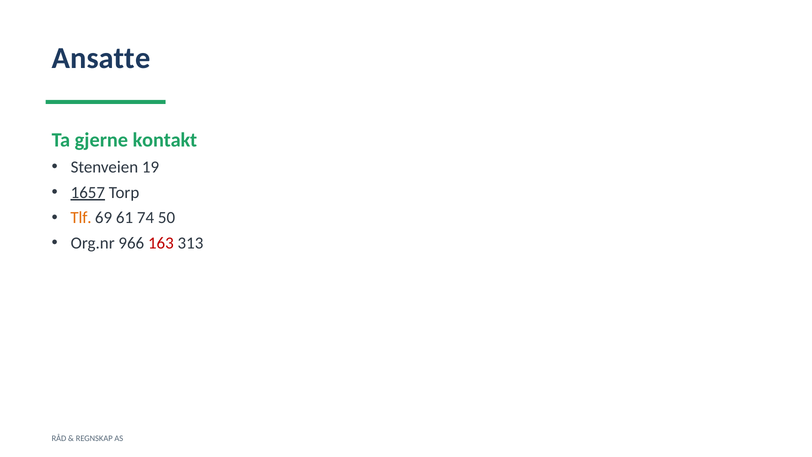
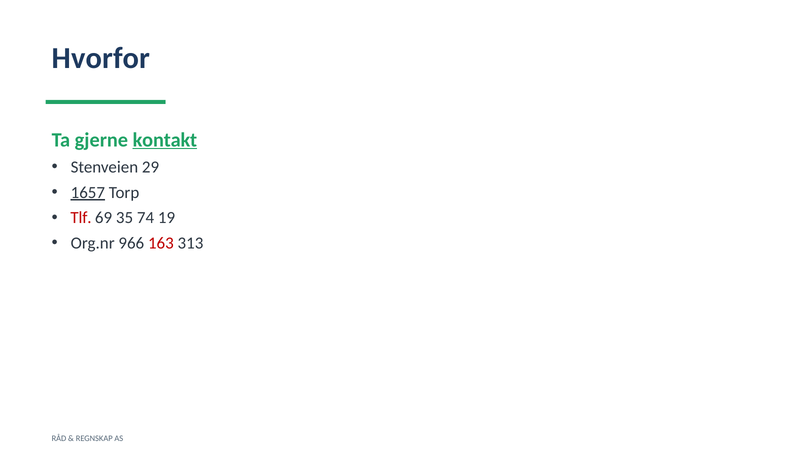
Ansatte: Ansatte -> Hvorfor (101, 58)
kontakt underline: none -> present (165, 140)
19: 19 -> 29 (151, 167)
Tlf colour: orange -> red (81, 218)
61: 61 -> 35 (125, 218)
50: 50 -> 19 (167, 218)
